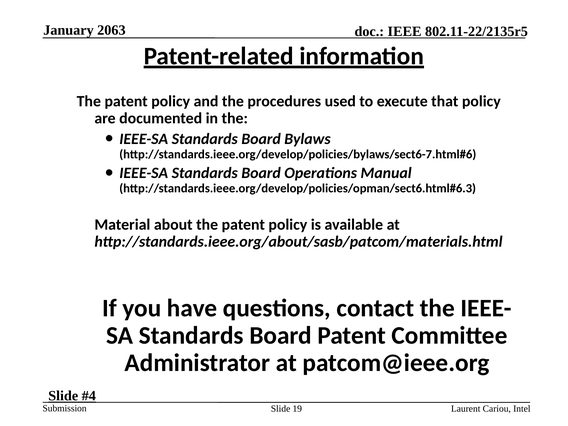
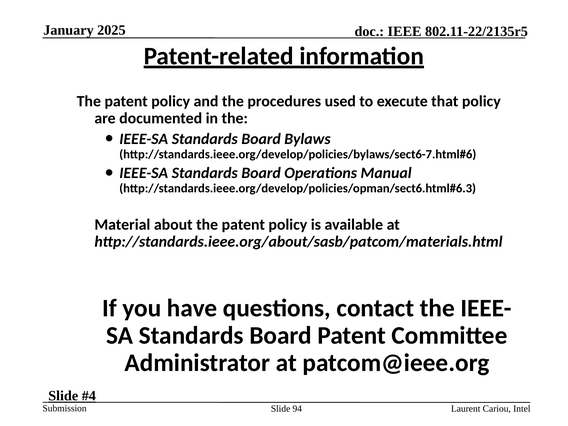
2063: 2063 -> 2025 (111, 30)
19: 19 -> 94 (297, 409)
